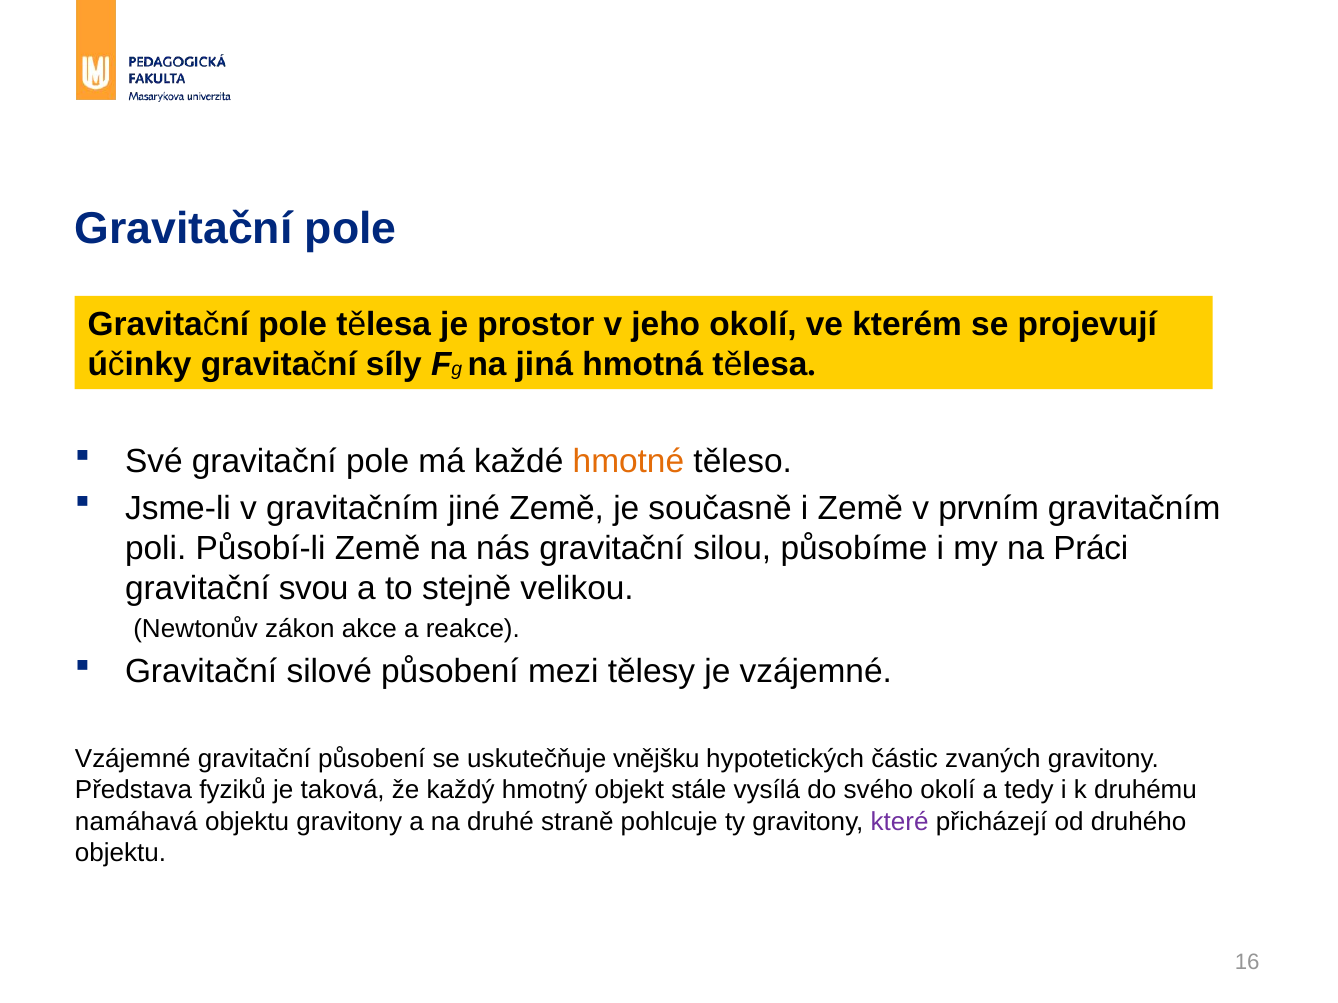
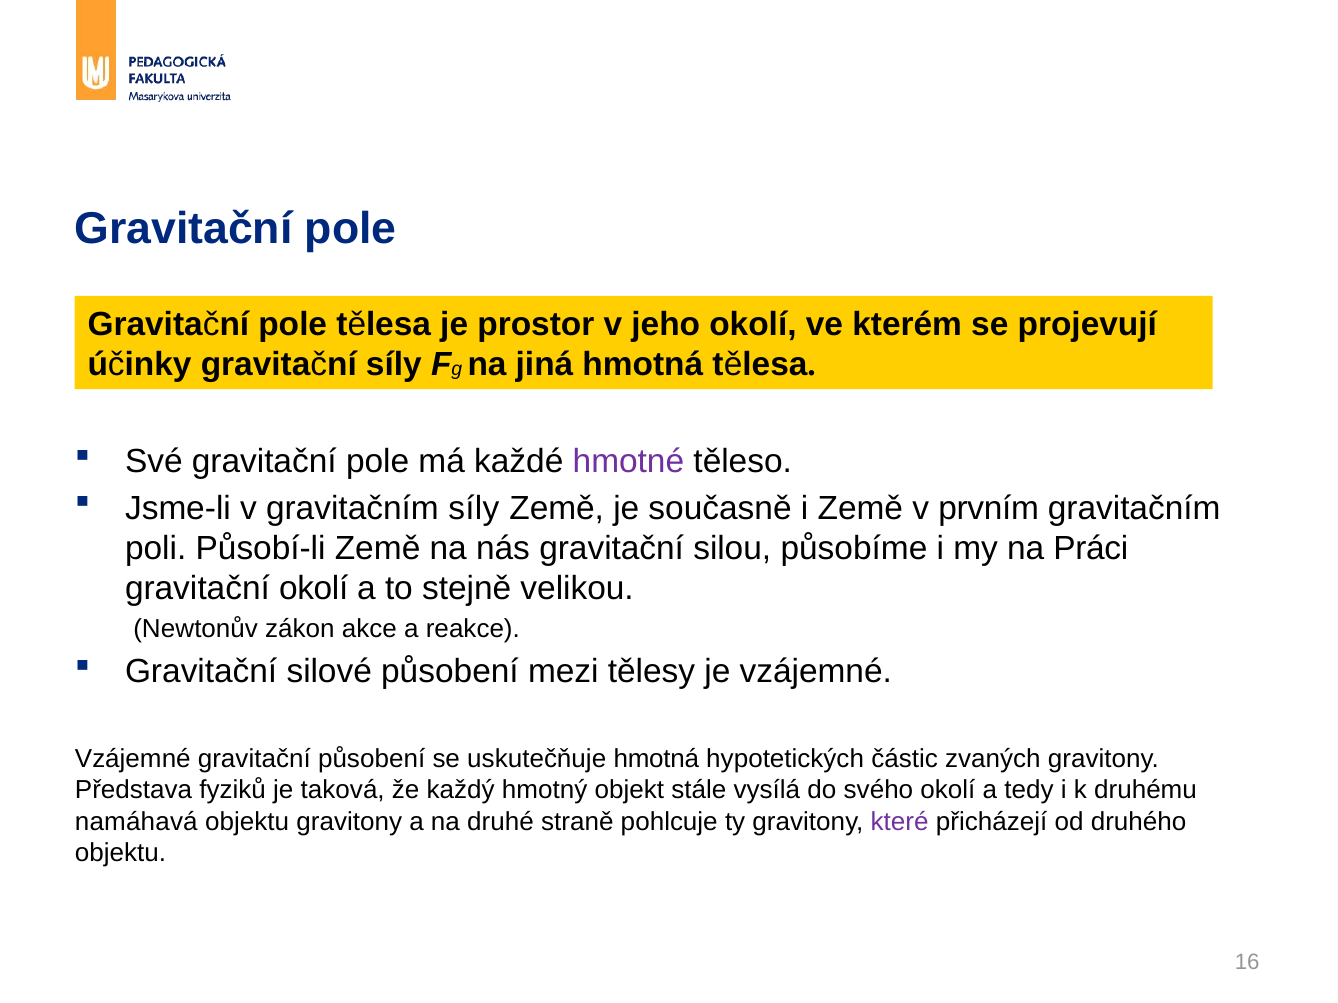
hmotné colour: orange -> purple (628, 462)
gravitačním jiné: jiné -> síly (474, 509)
gravitační svou: svou -> okolí (314, 589)
uskutečňuje vnějšku: vnějšku -> hmotná (656, 759)
